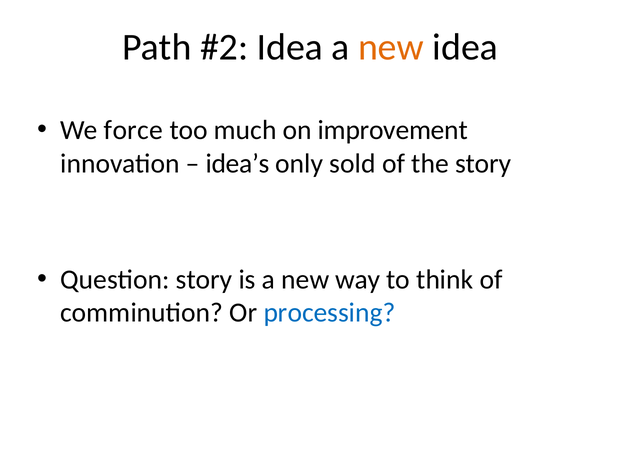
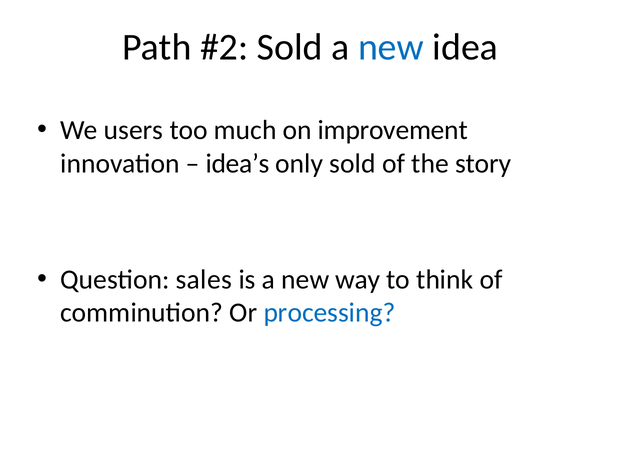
Idea: Idea -> Sold (290, 47)
new colour: orange -> blue (391, 47)
force: force -> users (134, 130)
Question story: story -> sales (204, 279)
